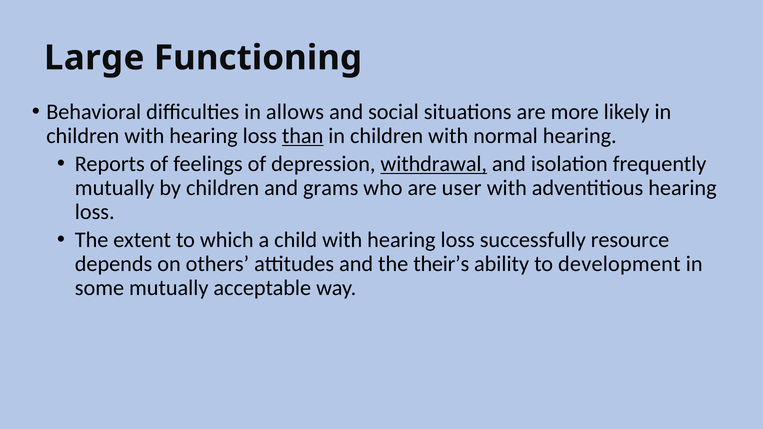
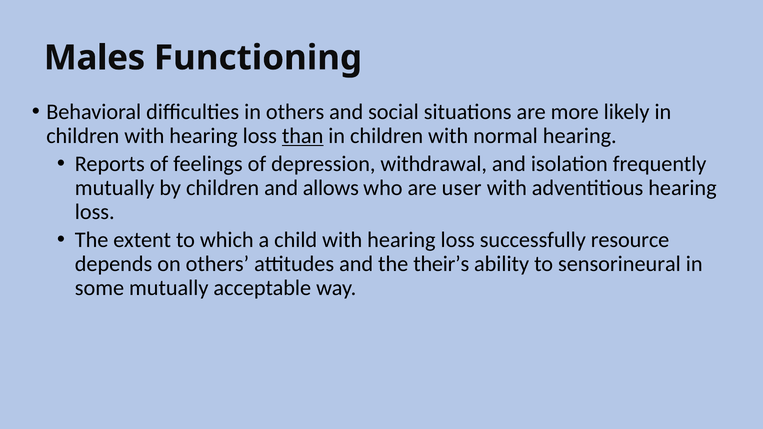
Large: Large -> Males (95, 58)
in allows: allows -> others (295, 112)
withdrawal underline: present -> none (434, 164)
grams: grams -> allows (331, 188)
development: development -> sensorineural (619, 264)
